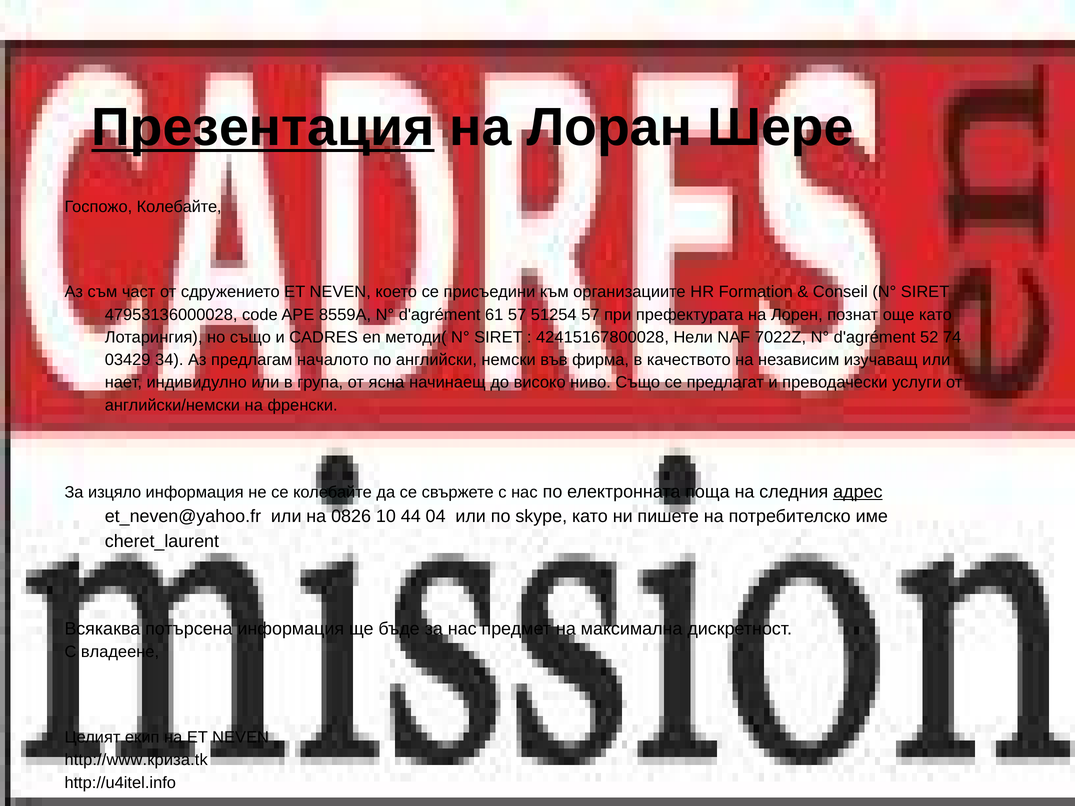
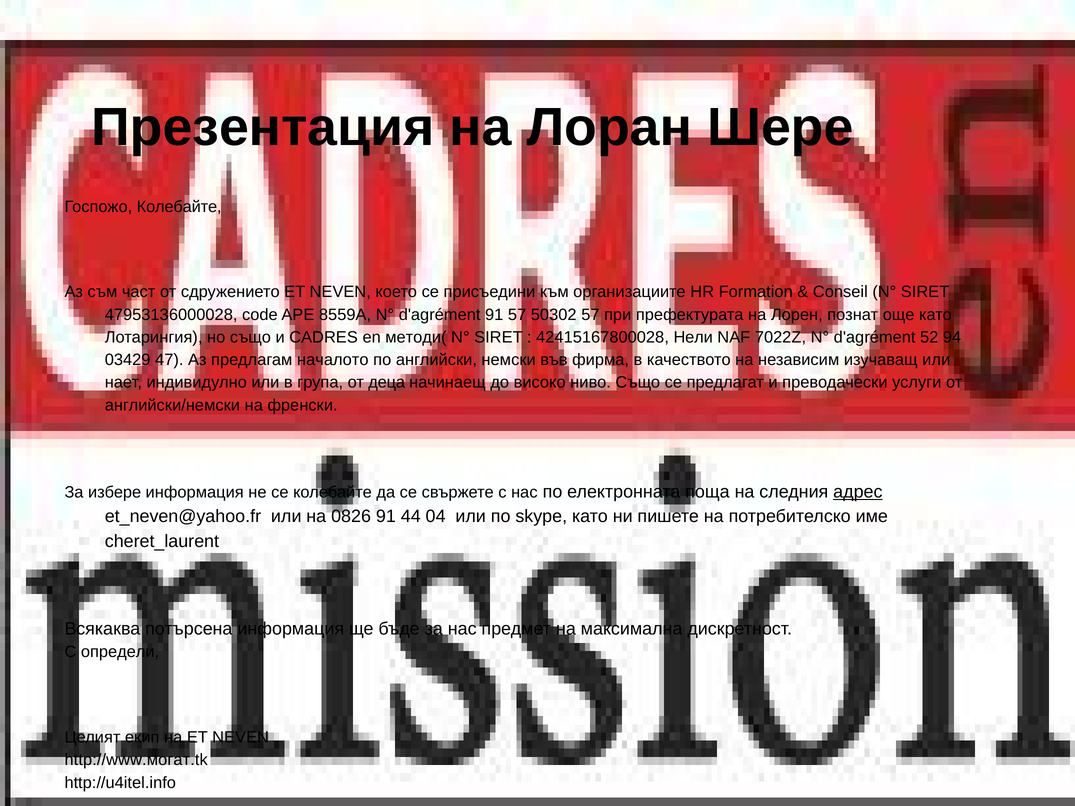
Презентация underline: present -> none (263, 127)
d'agrément 61: 61 -> 91 (494, 315)
51254: 51254 -> 50302 (554, 315)
74: 74 -> 94 (952, 337)
34: 34 -> 47 (169, 360)
ясна: ясна -> деца (387, 383)
изцяло: изцяло -> избере (115, 492)
0826 10: 10 -> 91 (386, 517)
владеене: владеене -> определи (120, 652)
http://www.криза.tk: http://www.криза.tk -> http://www.могат.tk (136, 760)
